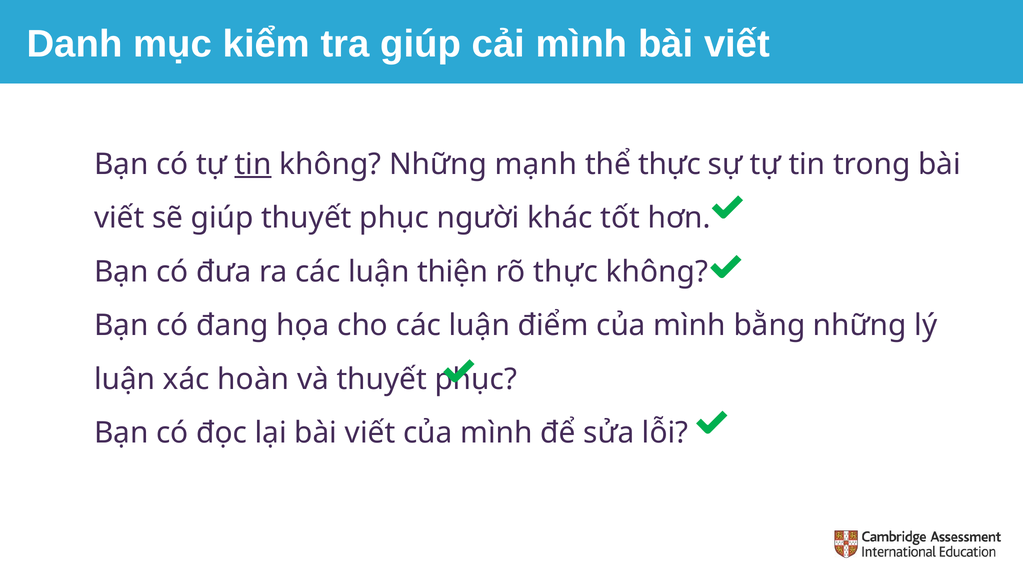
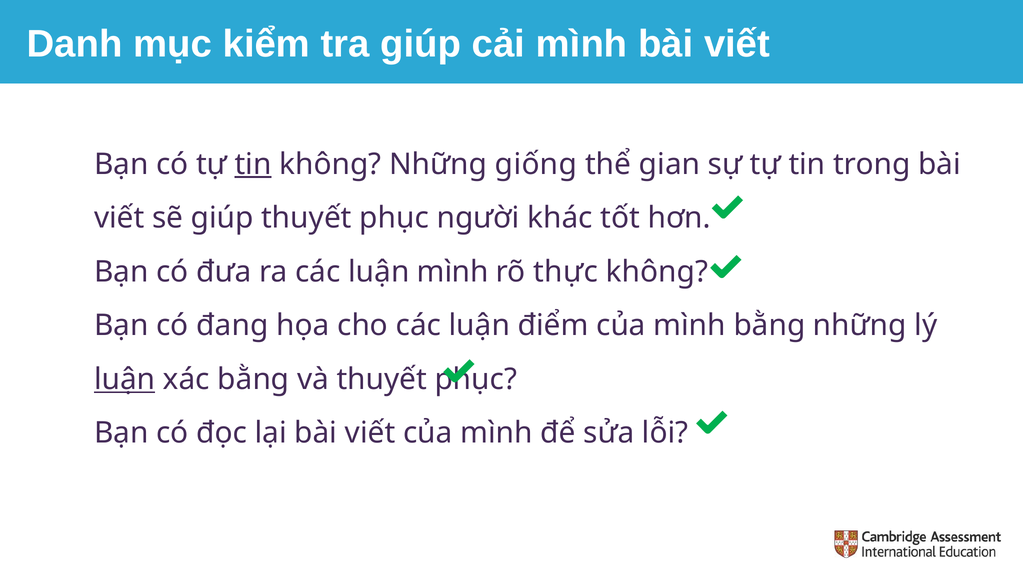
mạnh: mạnh -> giống (536, 164)
thể thực: thực -> gian (670, 164)
luận thiện: thiện -> mình (453, 271)
luận underline: none -> present (125, 379)
xác hoàn: hoàn -> bằng (253, 379)
